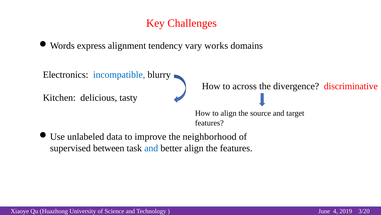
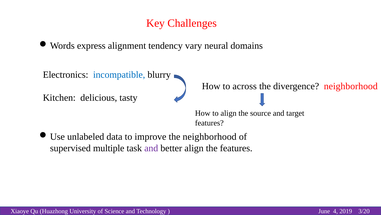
works: works -> neural (216, 46)
divergence discriminative: discriminative -> neighborhood (351, 86)
between: between -> multiple (109, 148)
and colour: blue -> purple (151, 148)
